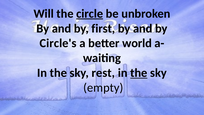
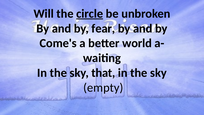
first: first -> fear (103, 28)
Circle's: Circle's -> Come's (58, 43)
rest: rest -> that (103, 73)
the underline: present -> none (139, 73)
